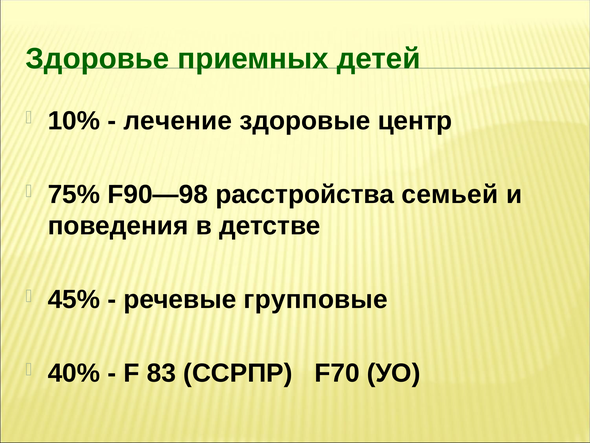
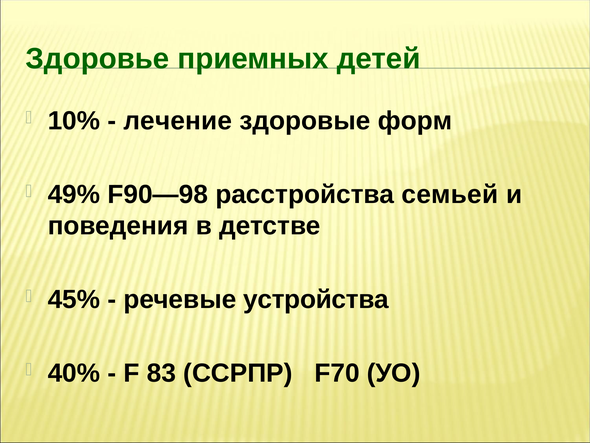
центр: центр -> форм (415, 121)
75%: 75% -> 49% (74, 194)
групповые: групповые -> устройства (316, 299)
